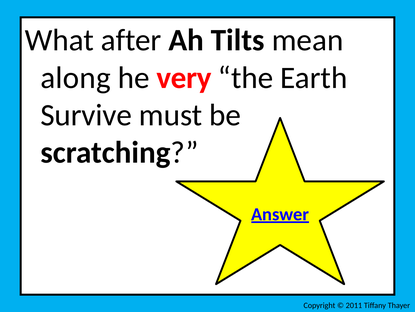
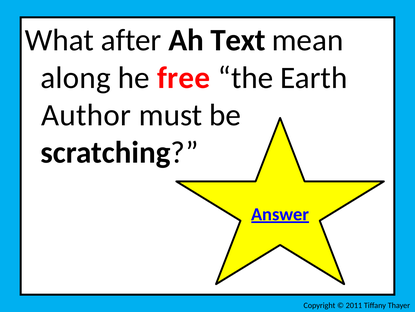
Tilts: Tilts -> Text (238, 40)
very: very -> free (184, 78)
Survive: Survive -> Author (86, 115)
